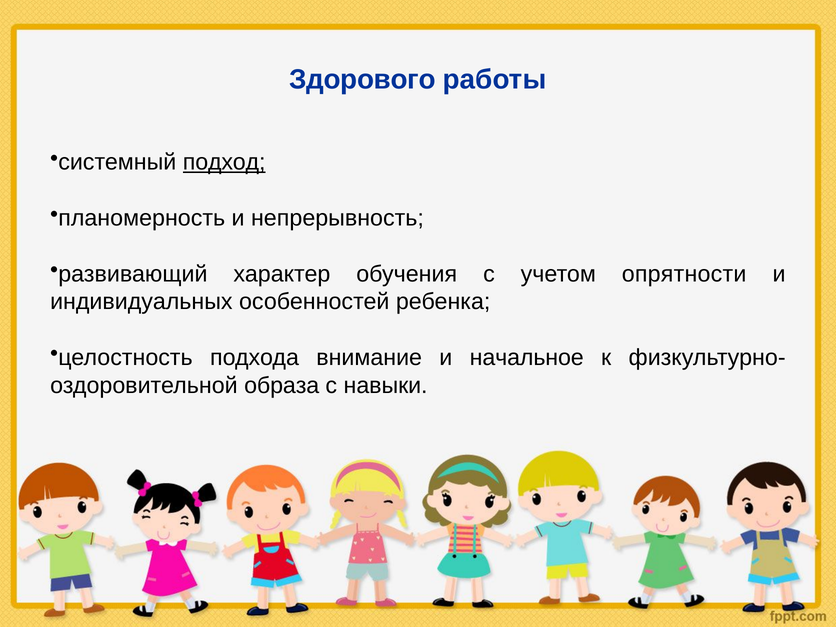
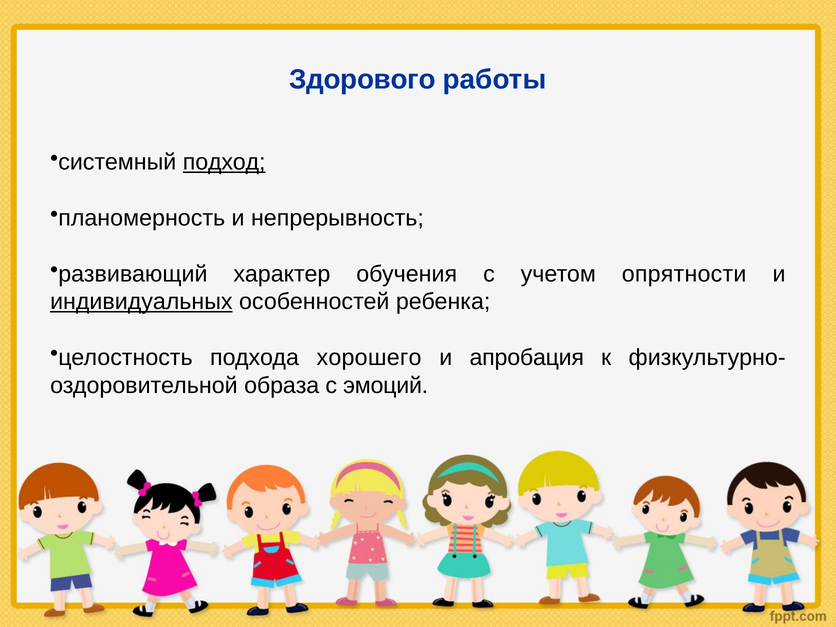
индивидуальных underline: none -> present (141, 302)
внимание: внимание -> хорошего (369, 357)
начальное: начальное -> апробация (527, 357)
навыки: навыки -> эмоций (386, 385)
